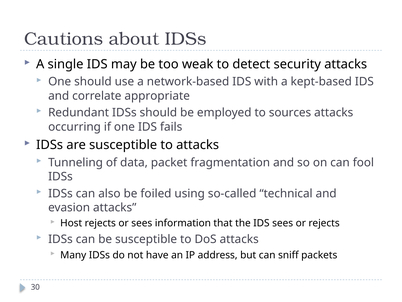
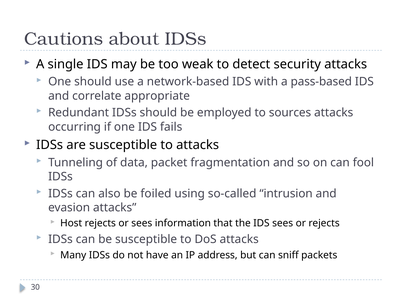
kept-based: kept-based -> pass-based (321, 82)
technical: technical -> intrusion (286, 193)
